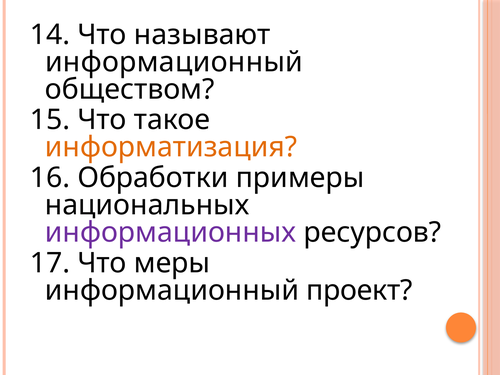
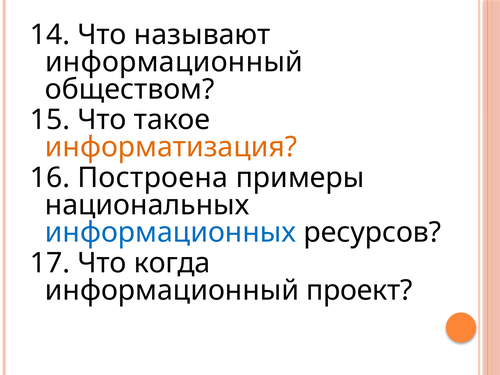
Обработки: Обработки -> Построена (153, 178)
информационных colour: purple -> blue (170, 233)
меры: меры -> когда (172, 263)
